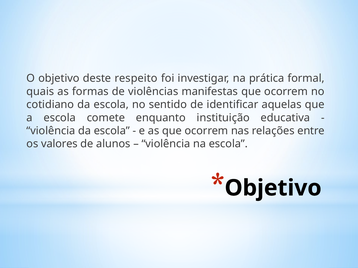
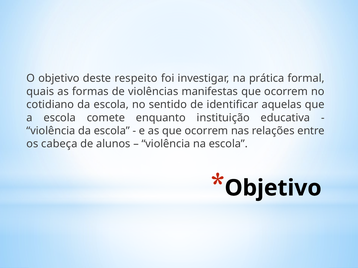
valores: valores -> cabeça (59, 144)
